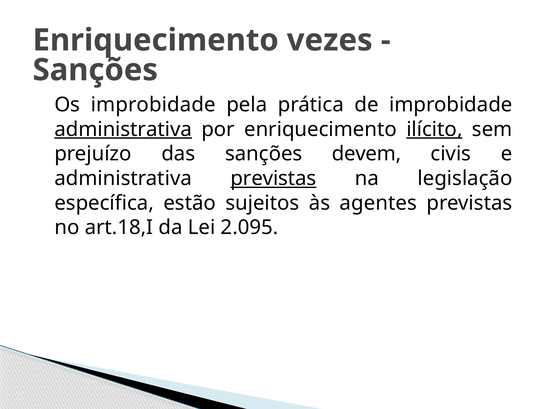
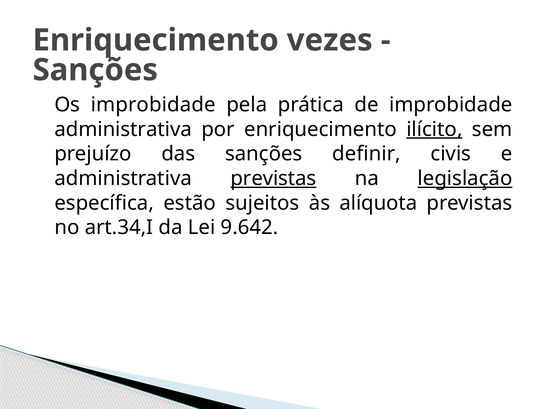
administrativa underline: present -> none (123, 129)
devem: devem -> definir (366, 154)
legislação underline: none -> present (465, 178)
agentes: agentes -> alíquota (378, 203)
art.18,I: art.18,I -> art.34,I (119, 227)
2.095: 2.095 -> 9.642 (249, 227)
